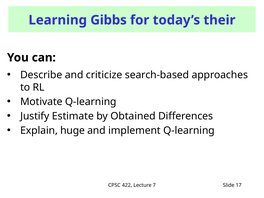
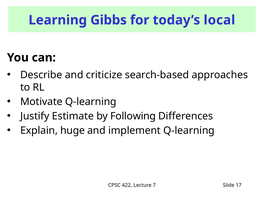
their: their -> local (219, 20)
Obtained: Obtained -> Following (133, 116)
